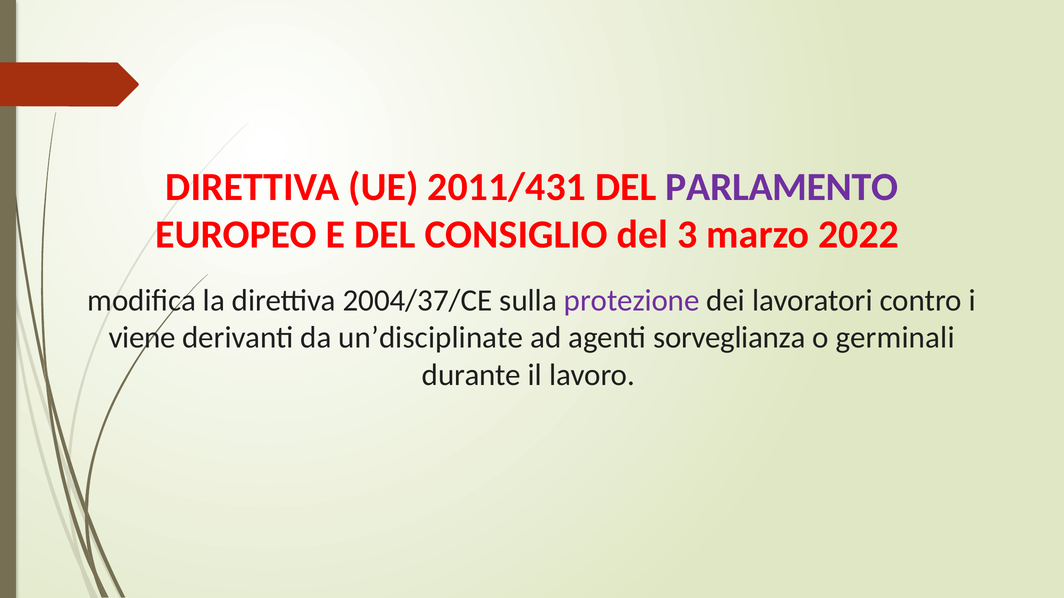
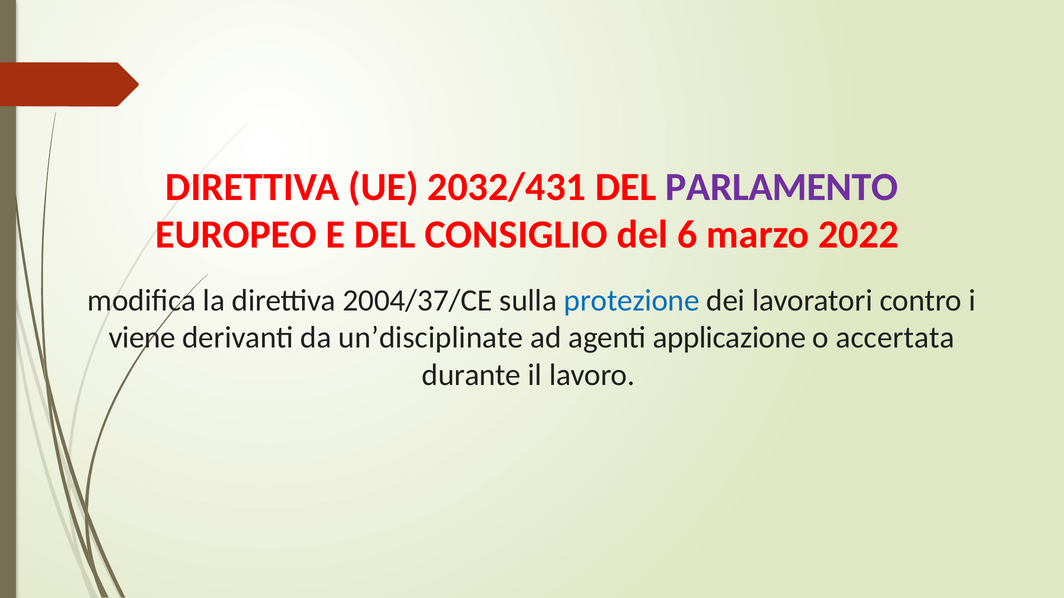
2011/431: 2011/431 -> 2032/431 (507, 187)
3: 3 -> 6 (687, 235)
protezione colour: purple -> blue (632, 301)
sorveglianza: sorveglianza -> applicazione (729, 338)
germinali: germinali -> accertata (895, 338)
